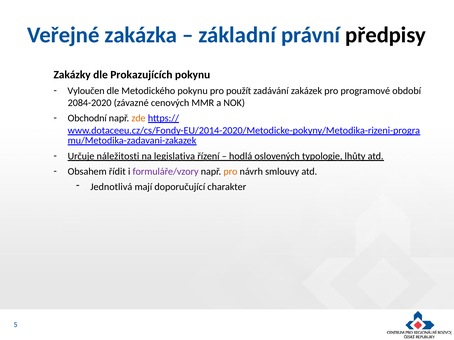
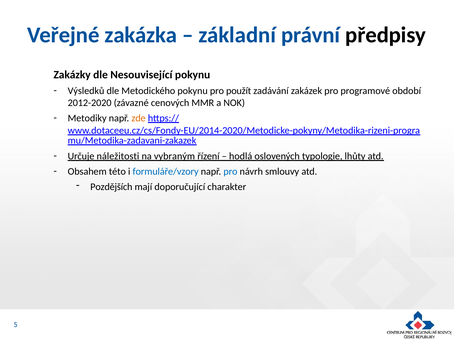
Prokazujících: Prokazujících -> Nesouvisející (141, 75)
Vyloučen: Vyloučen -> Výsledků (86, 91)
2084-2020: 2084-2020 -> 2012-2020 (90, 103)
Obchodní: Obchodní -> Metodiky (87, 118)
legislativa: legislativa -> vybraným (174, 156)
řídit: řídit -> této (117, 172)
formuláře/vzory colour: purple -> blue (166, 172)
pro colour: orange -> blue (230, 172)
Jednotlivá: Jednotlivá -> Pozdějších (111, 187)
